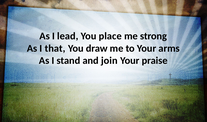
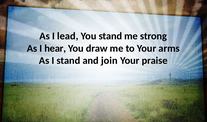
You place: place -> stand (110, 36)
that: that -> hear (55, 49)
